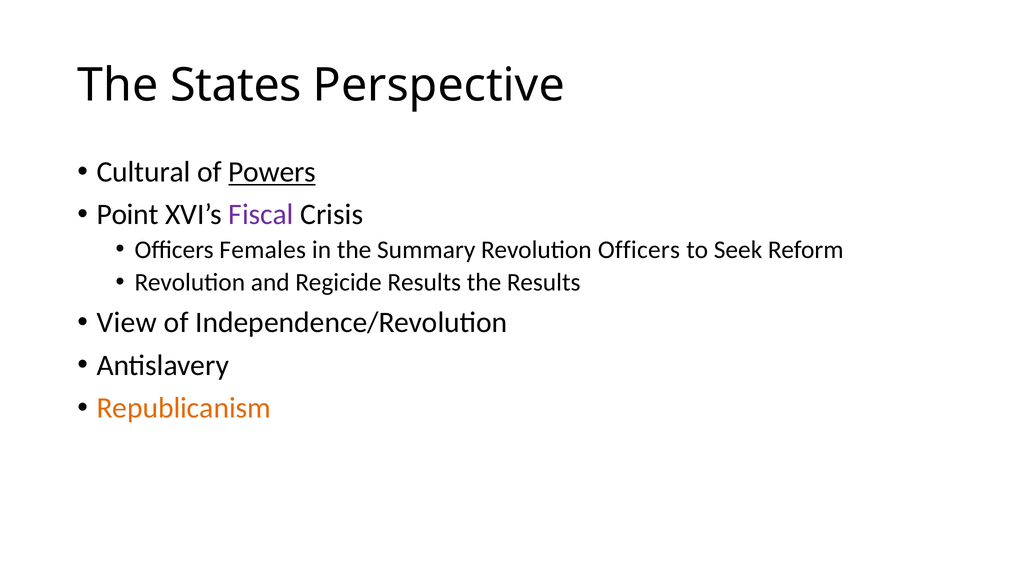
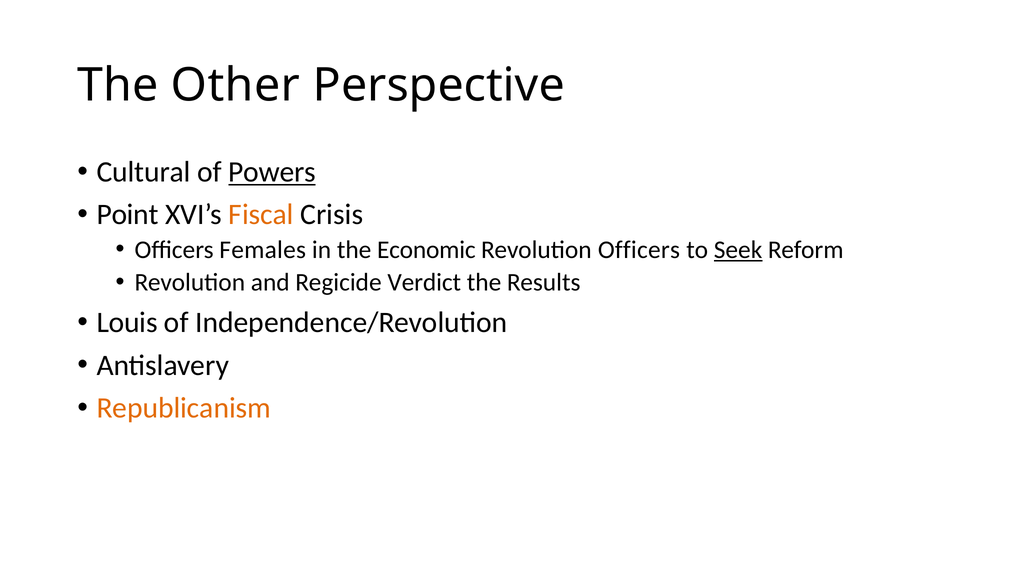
States: States -> Other (235, 85)
Fiscal colour: purple -> orange (261, 214)
Summary: Summary -> Economic (426, 249)
Seek underline: none -> present (738, 249)
Regicide Results: Results -> Verdict (424, 282)
View: View -> Louis (127, 322)
